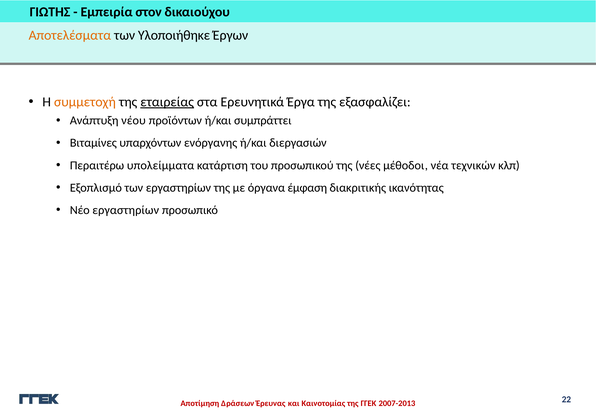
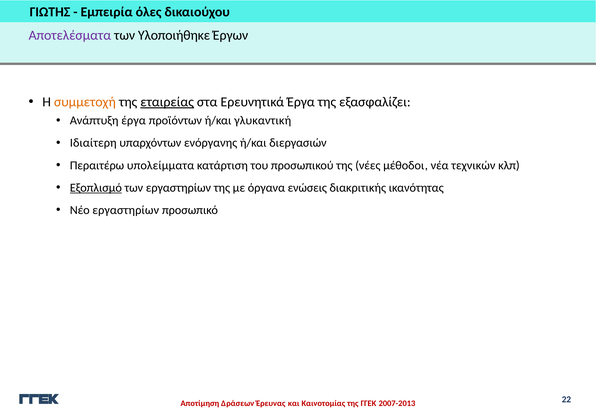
στον: στον -> όλες (149, 12)
Αποτελέσματα colour: orange -> purple (70, 35)
Ανάπτυξη νέου: νέου -> έργα (134, 120)
συμπράττει: συμπράττει -> γλυκαντική (263, 120)
Βιταμίνες: Βιταμίνες -> Ιδιαίτερη (93, 143)
Εξοπλισμό underline: none -> present (96, 188)
έμφαση: έμφαση -> ενώσεις (307, 188)
